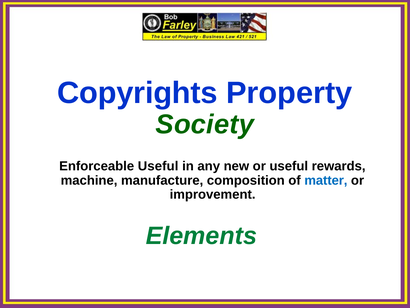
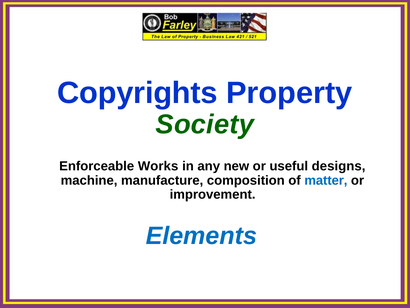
Enforceable Useful: Useful -> Works (158, 166)
rewards: rewards -> designs (339, 166)
Elements colour: green -> blue (201, 235)
